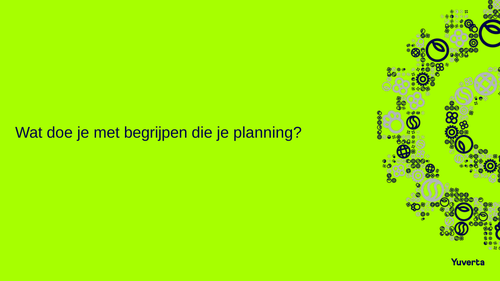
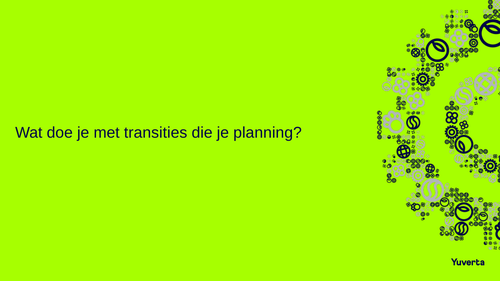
begrijpen: begrijpen -> transities (156, 133)
